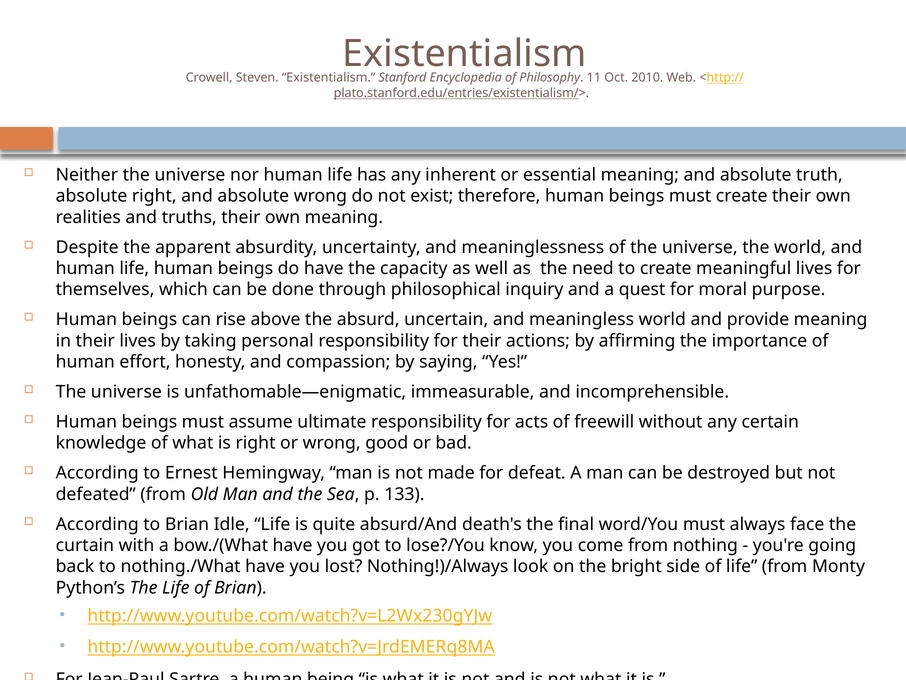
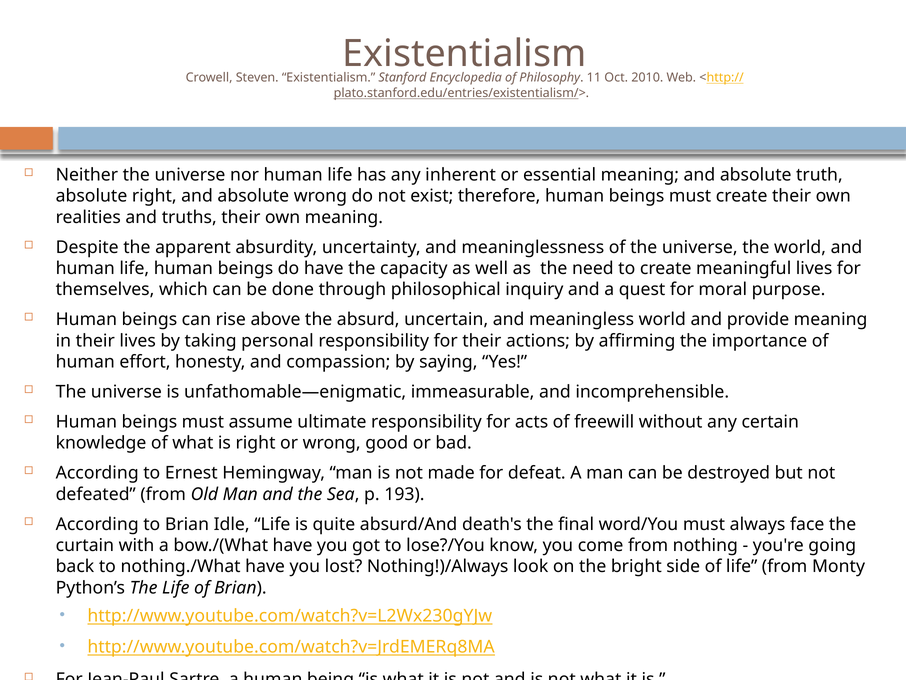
133: 133 -> 193 (404, 494)
